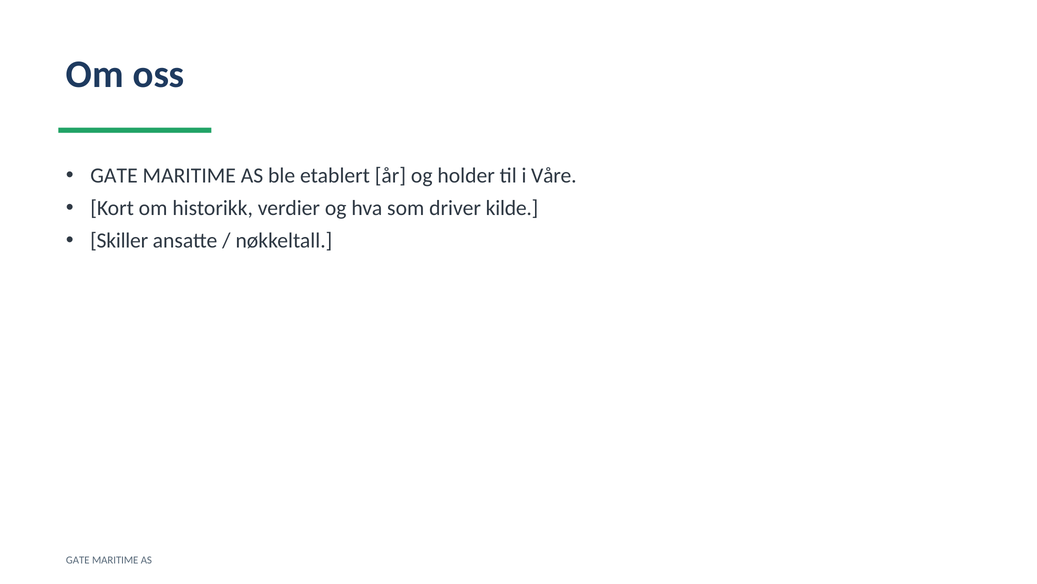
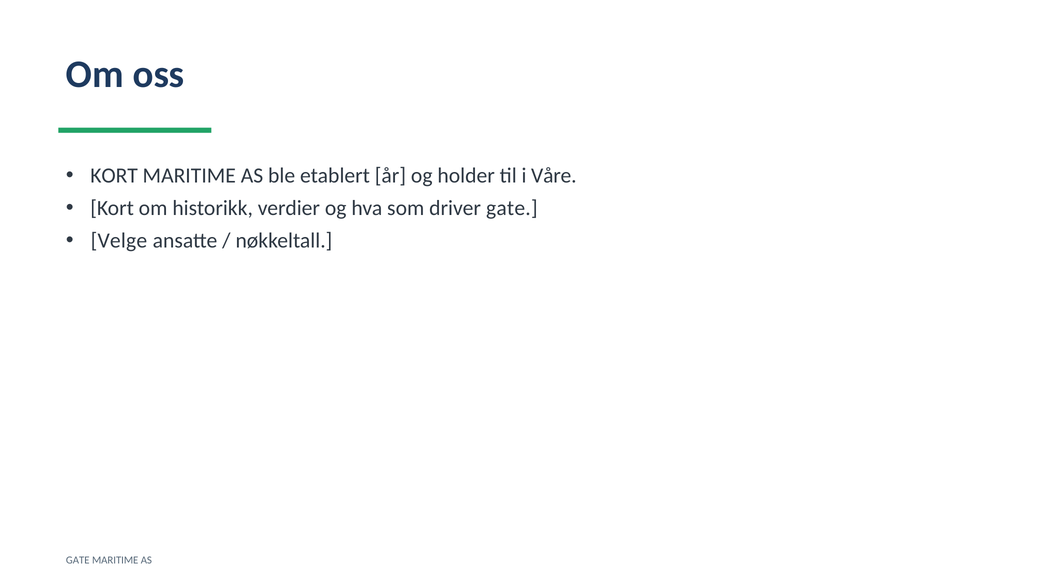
GATE: GATE -> KORT (114, 176)
driver kilde: kilde -> gate (512, 208)
Skiller: Skiller -> Velge (119, 240)
